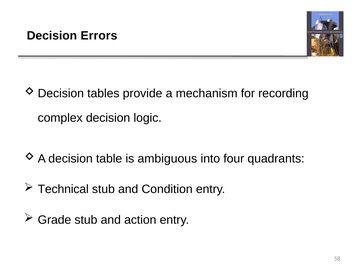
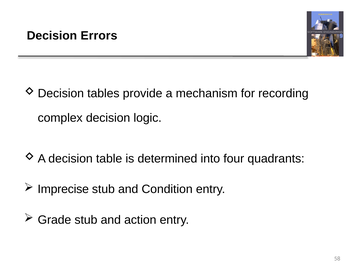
ambiguous: ambiguous -> determined (167, 159)
Technical: Technical -> Imprecise (63, 190)
